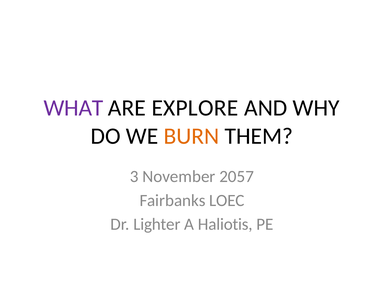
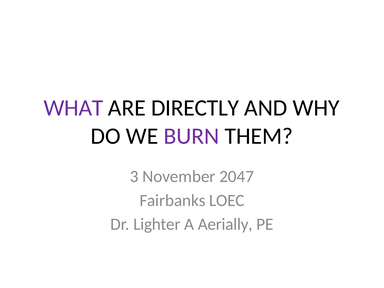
EXPLORE: EXPLORE -> DIRECTLY (195, 108)
BURN colour: orange -> purple (191, 136)
2057: 2057 -> 2047 (237, 177)
Haliotis: Haliotis -> Aerially (225, 224)
